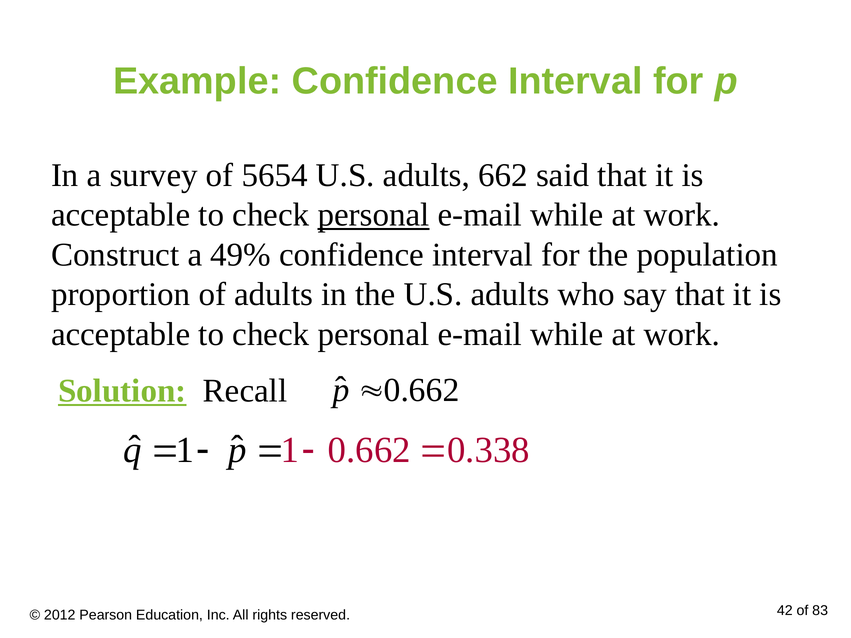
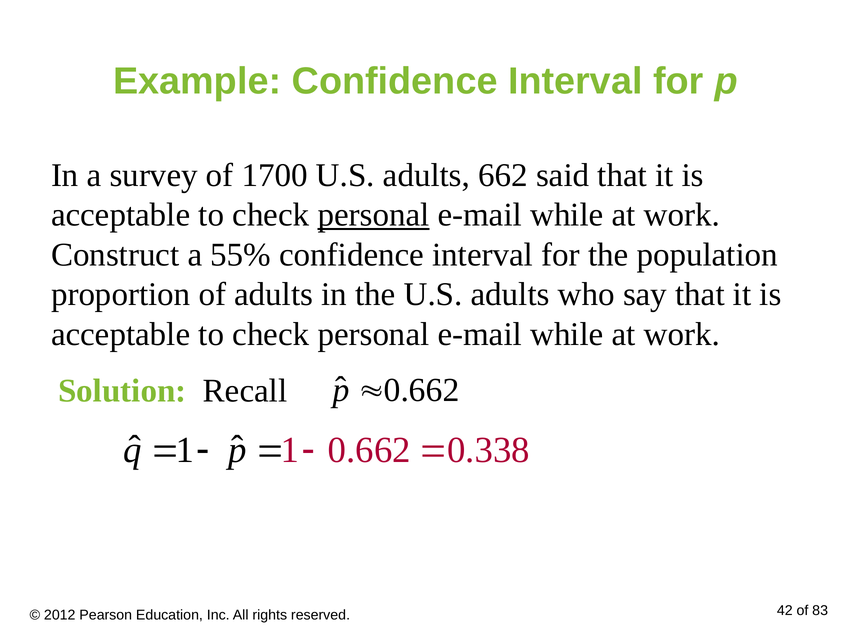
5654: 5654 -> 1700 (275, 175)
49%: 49% -> 55% (241, 255)
Solution underline: present -> none (122, 391)
